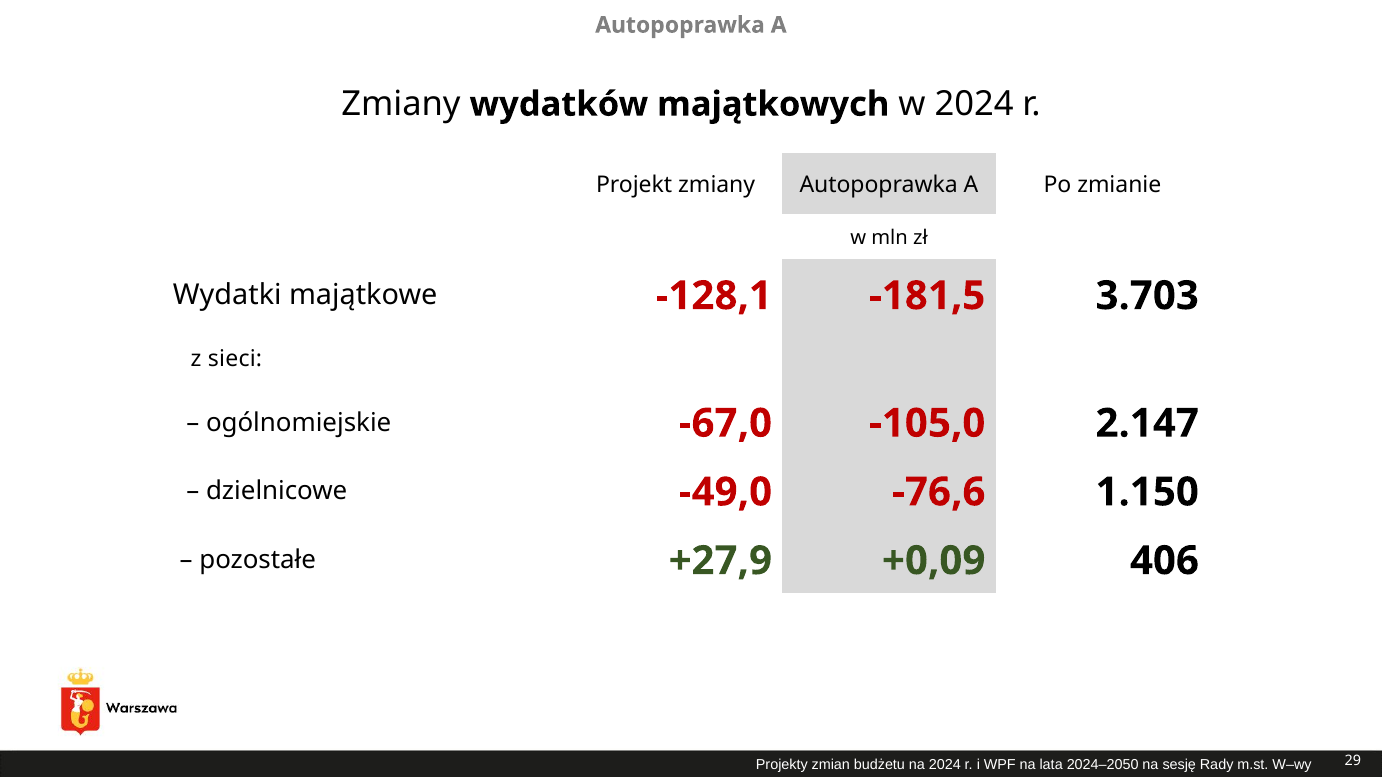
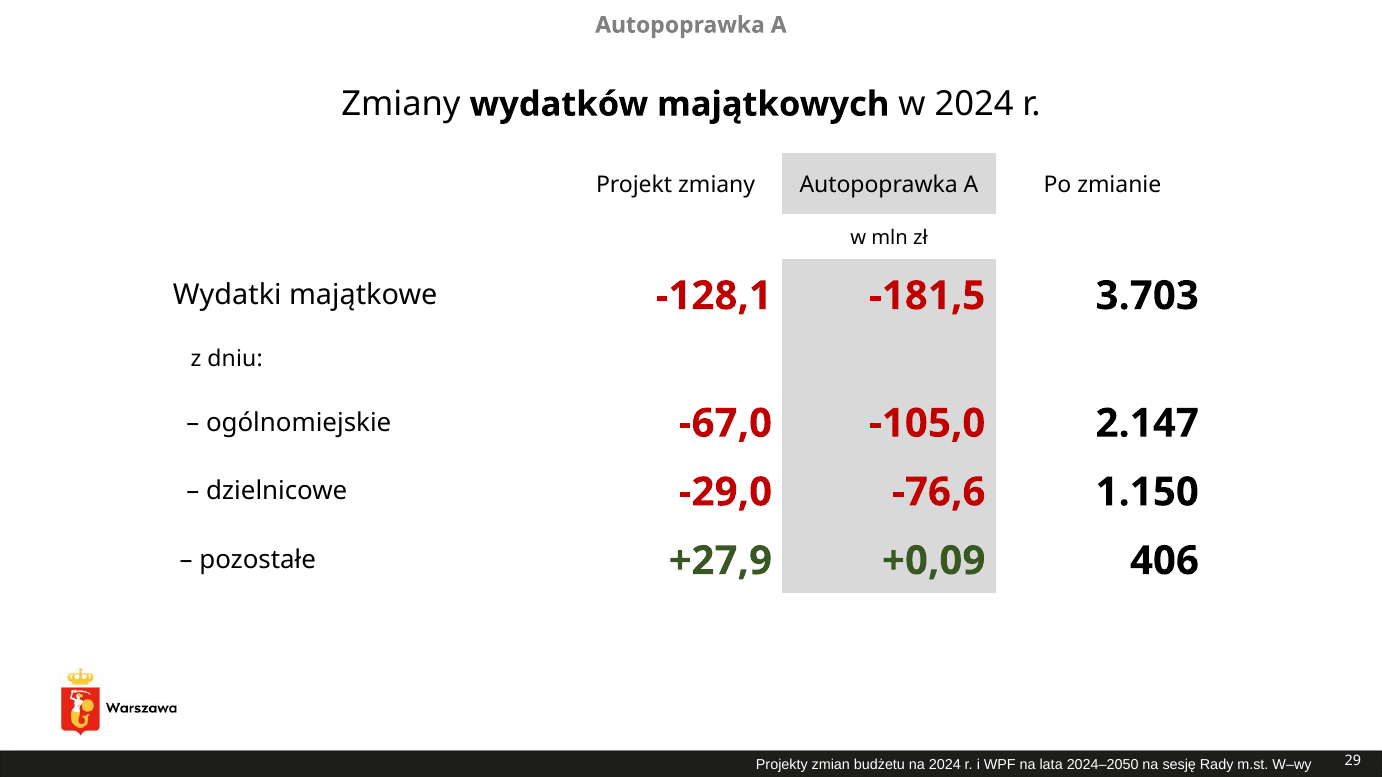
sieci: sieci -> dniu (235, 359)
-49,0: -49,0 -> -29,0 (725, 492)
